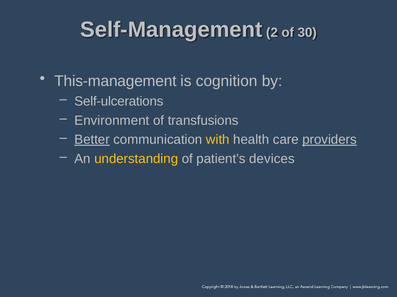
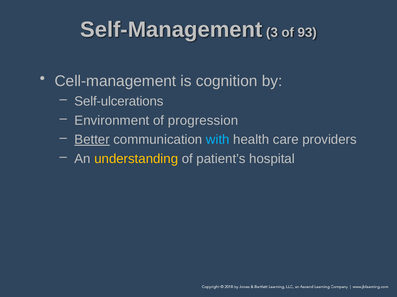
2: 2 -> 3 (272, 33)
30: 30 -> 93 (307, 33)
This-management: This-management -> Cell-management (115, 81)
transfusions: transfusions -> progression (203, 121)
with colour: yellow -> light blue (218, 140)
providers underline: present -> none (330, 140)
devices: devices -> hospital (272, 159)
